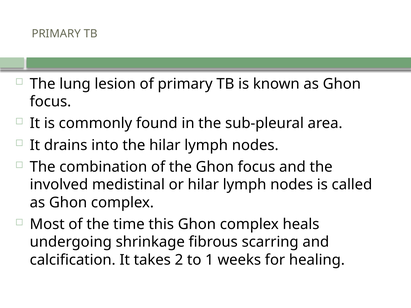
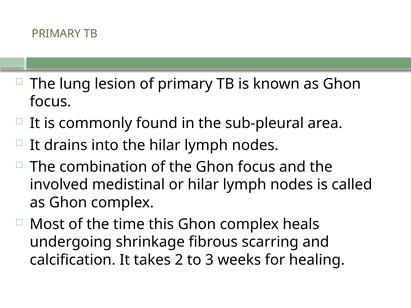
1: 1 -> 3 (209, 260)
